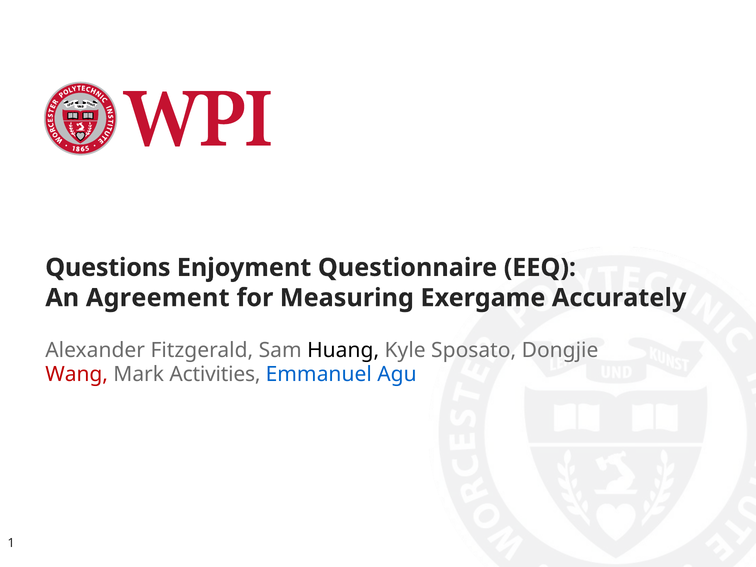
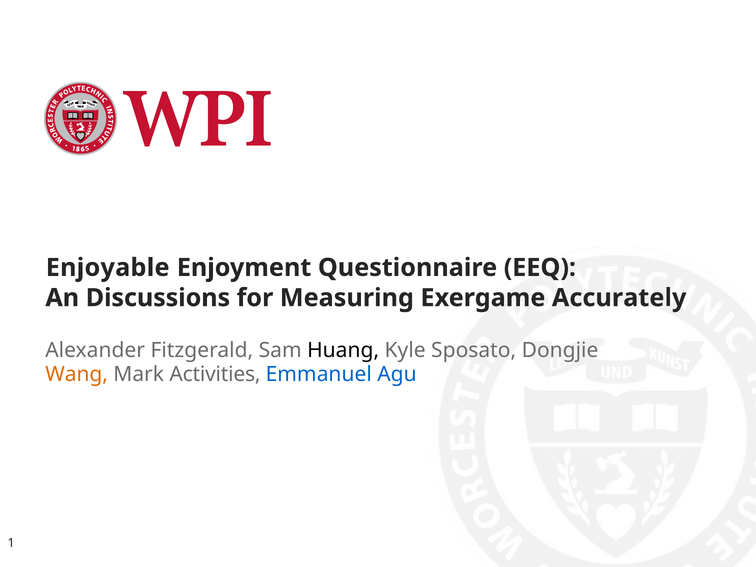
Questions: Questions -> Enjoyable (108, 268)
Agreement: Agreement -> Discussions (158, 298)
Wang colour: red -> orange (77, 374)
